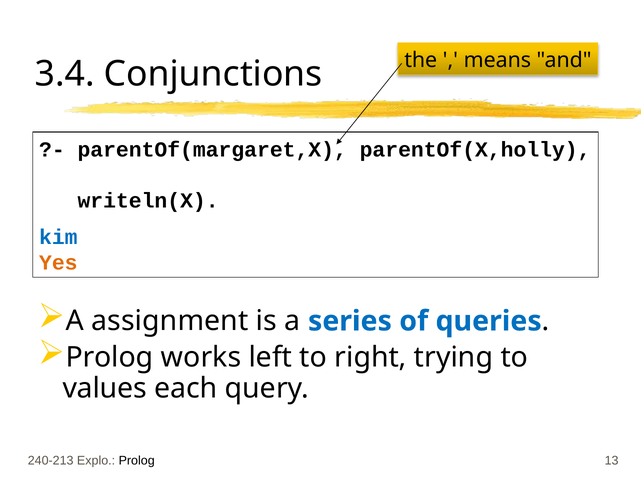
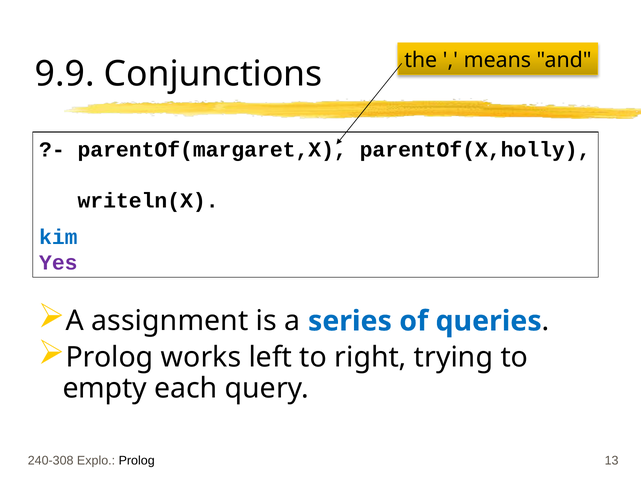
3.4: 3.4 -> 9.9 (65, 74)
Yes colour: orange -> purple (58, 263)
values: values -> empty (105, 388)
240-213: 240-213 -> 240-308 (51, 460)
